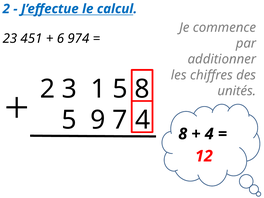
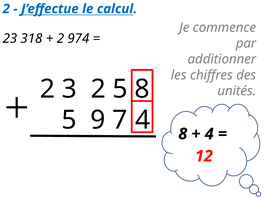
451: 451 -> 318 (32, 38)
6: 6 -> 2 (60, 38)
3 1: 1 -> 2 (98, 89)
